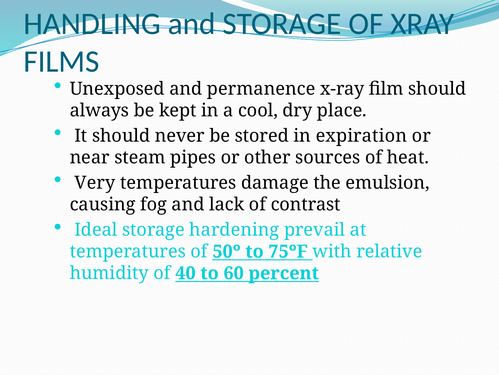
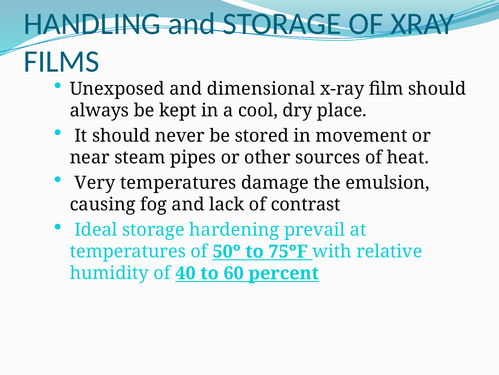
permanence: permanence -> dimensional (261, 89)
expiration: expiration -> movement (361, 136)
